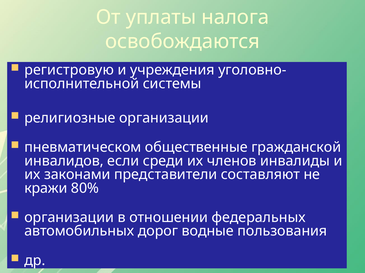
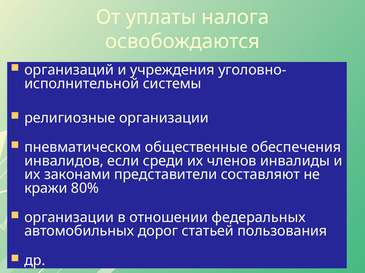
регистровую: регистровую -> организаций (69, 70)
гражданской: гражданской -> обеспечения (296, 148)
водные: водные -> статьей (208, 232)
